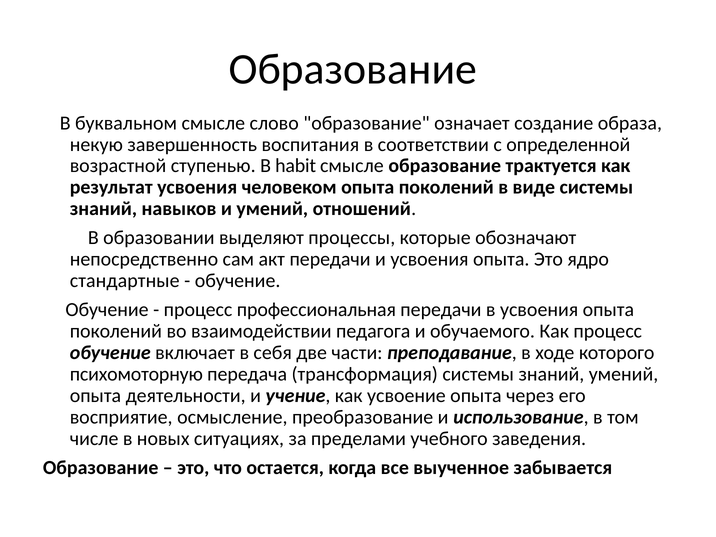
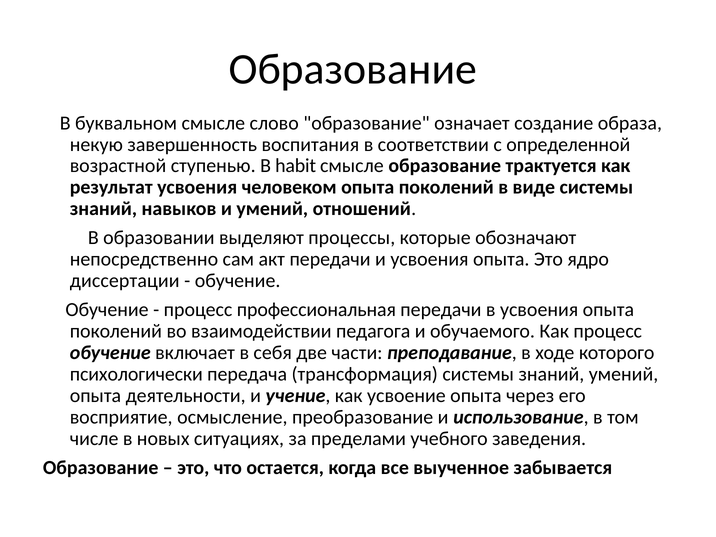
стандартные: стандартные -> диссертации (125, 281)
психомоторную: психомоторную -> психологически (136, 374)
